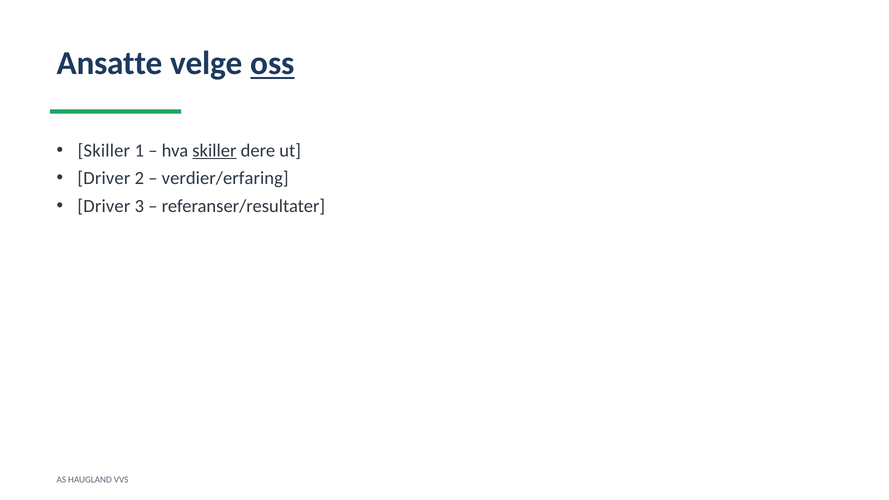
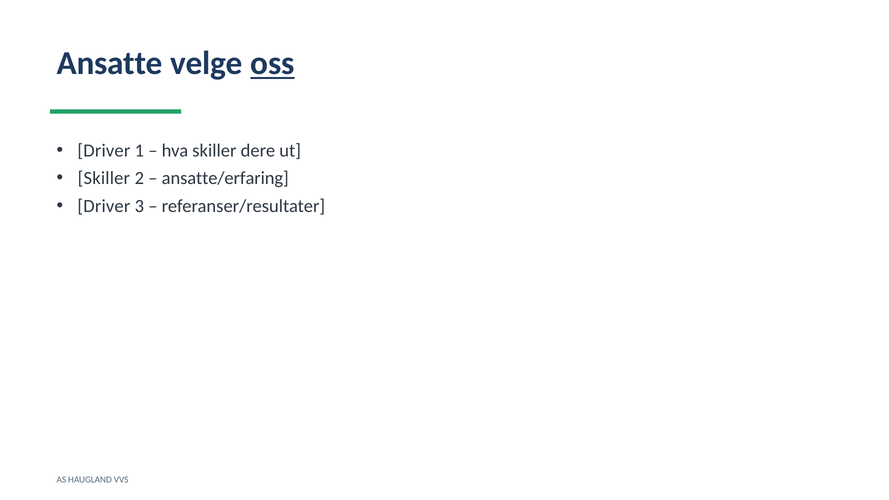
Skiller: Skiller -> Driver (104, 151)
skiller underline: present -> none (214, 151)
Driver: Driver -> Skiller (104, 178)
verdier/erfaring: verdier/erfaring -> ansatte/erfaring (225, 178)
